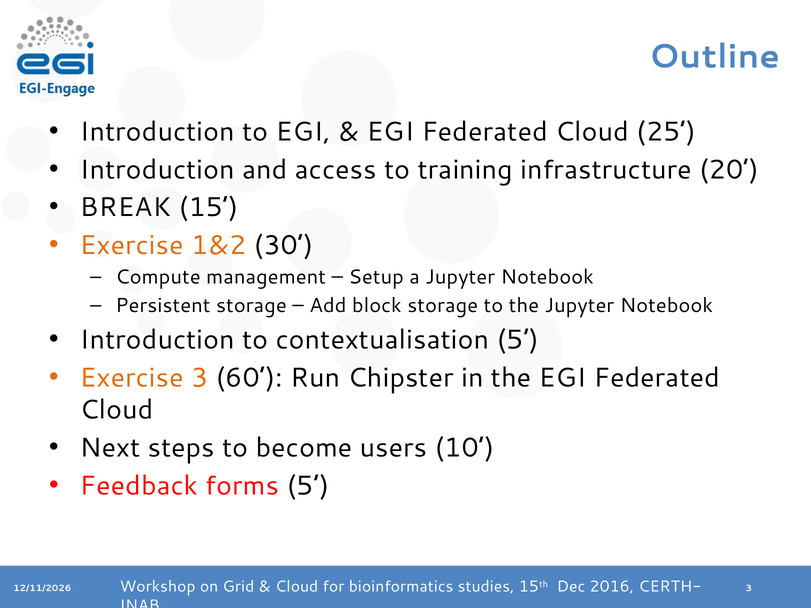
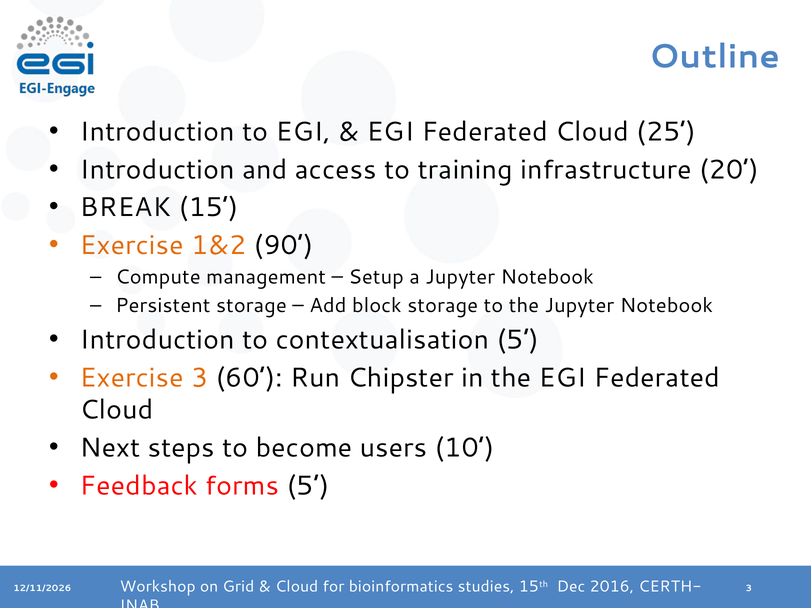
30: 30 -> 90 (284, 245)
